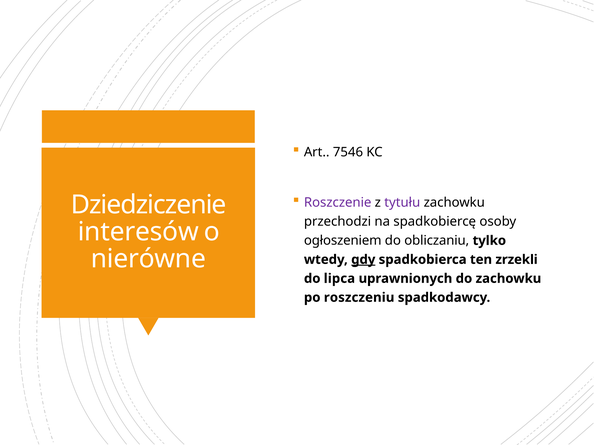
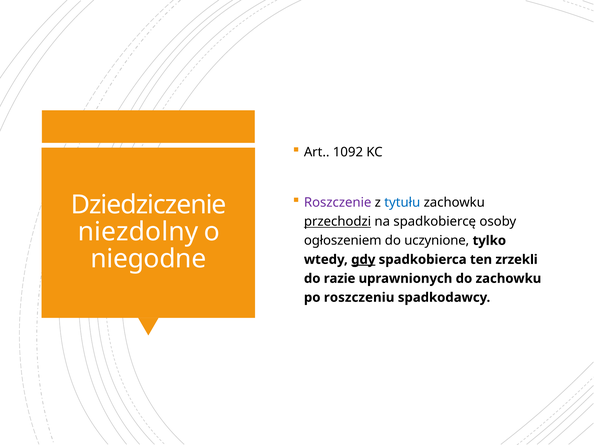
7546: 7546 -> 1092 (348, 152)
tytułu colour: purple -> blue (402, 203)
przechodzi underline: none -> present (338, 222)
interesów: interesów -> niezdolny (138, 232)
obliczaniu: obliczaniu -> uczynione (437, 241)
nierówne: nierówne -> niegodne (148, 259)
lipca: lipca -> razie (340, 279)
